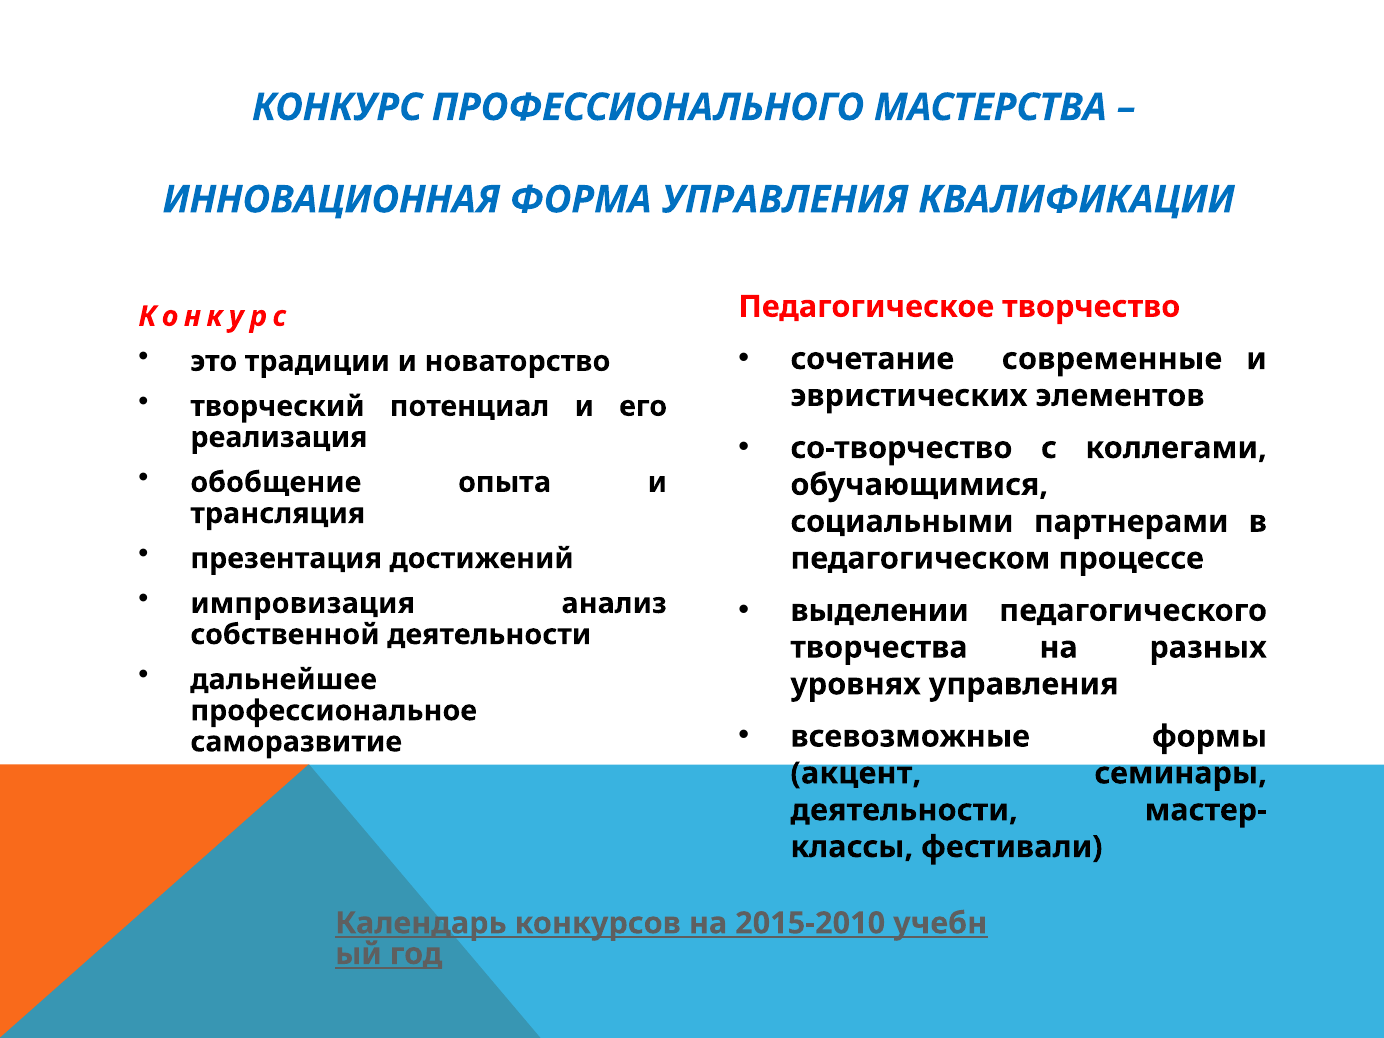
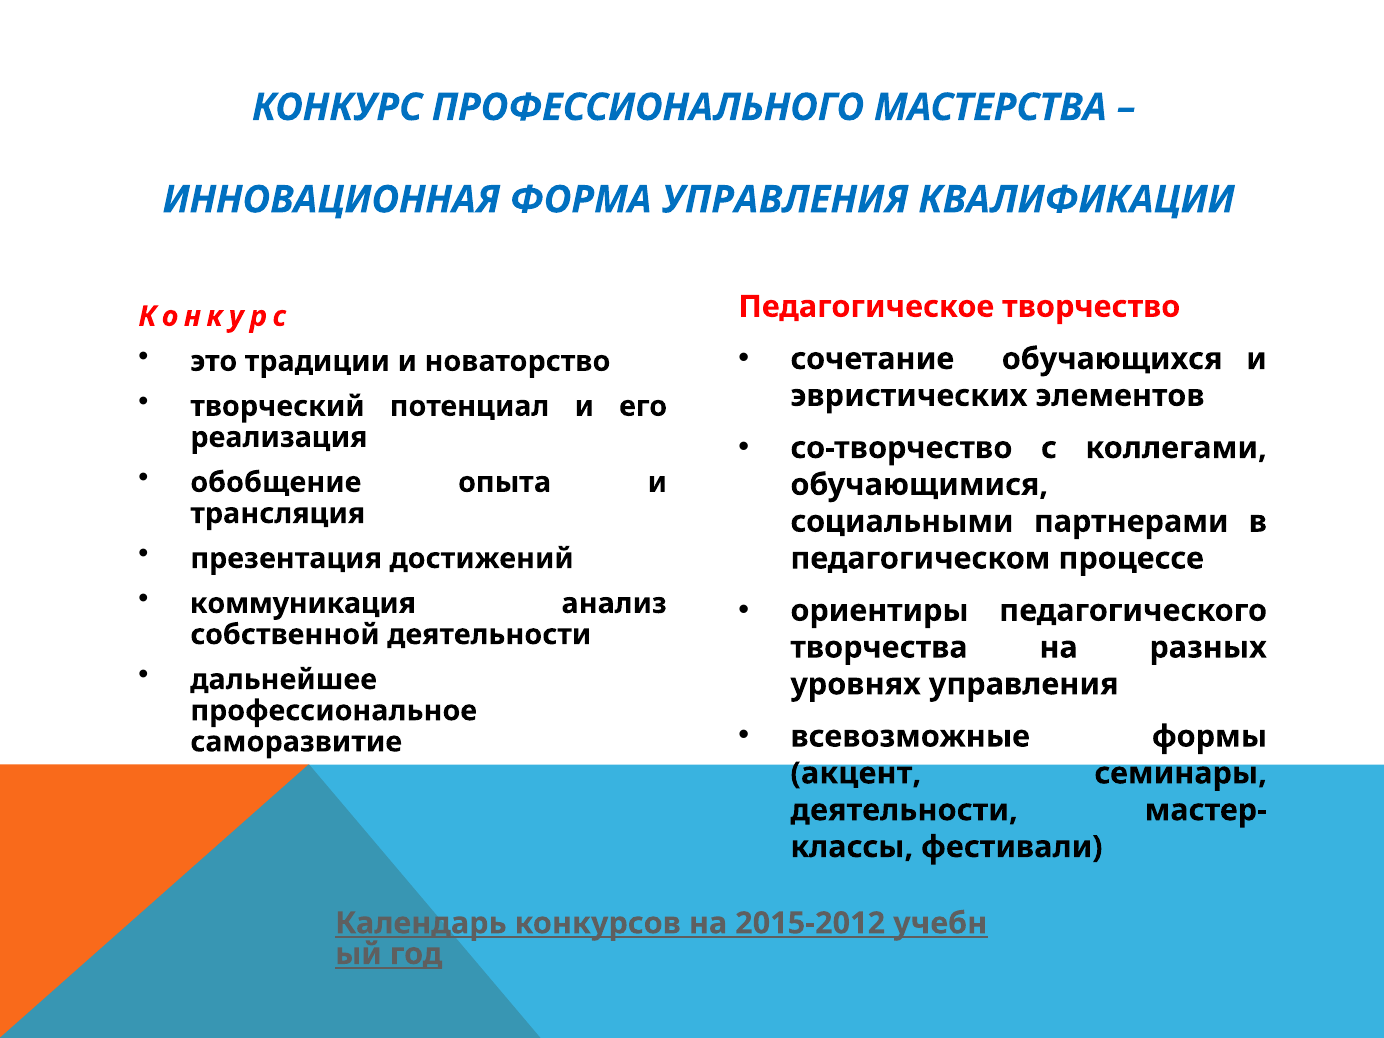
современные: современные -> обучающихся (1112, 359)
импровизация: импровизация -> коммуникация (303, 603)
выделении: выделении -> ориентиры (880, 611)
2015-2010: 2015-2010 -> 2015-2012 (810, 923)
